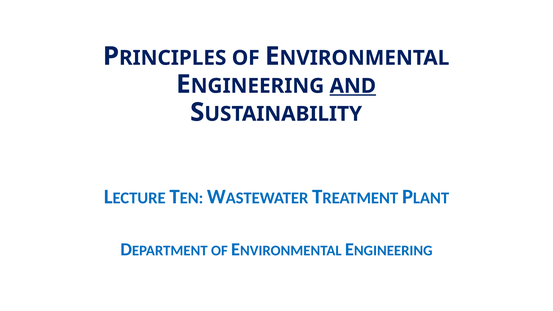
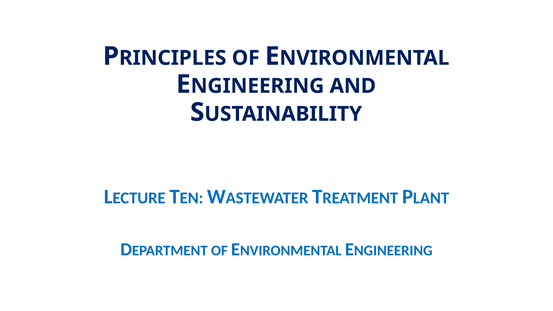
AND underline: present -> none (353, 86)
